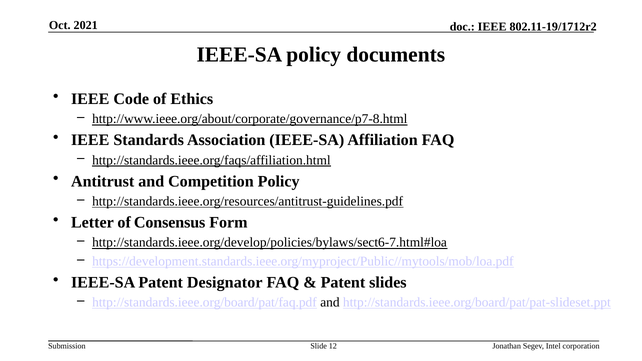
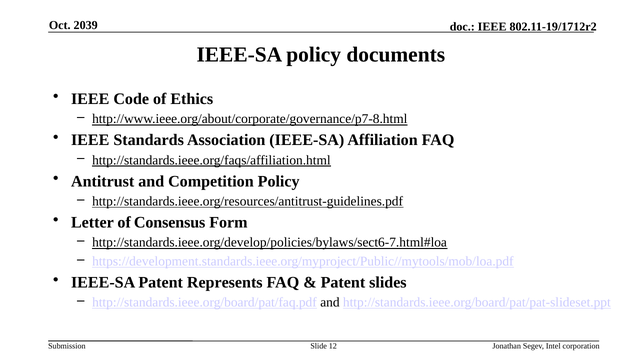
2021: 2021 -> 2039 (86, 26)
Designator: Designator -> Represents (225, 282)
